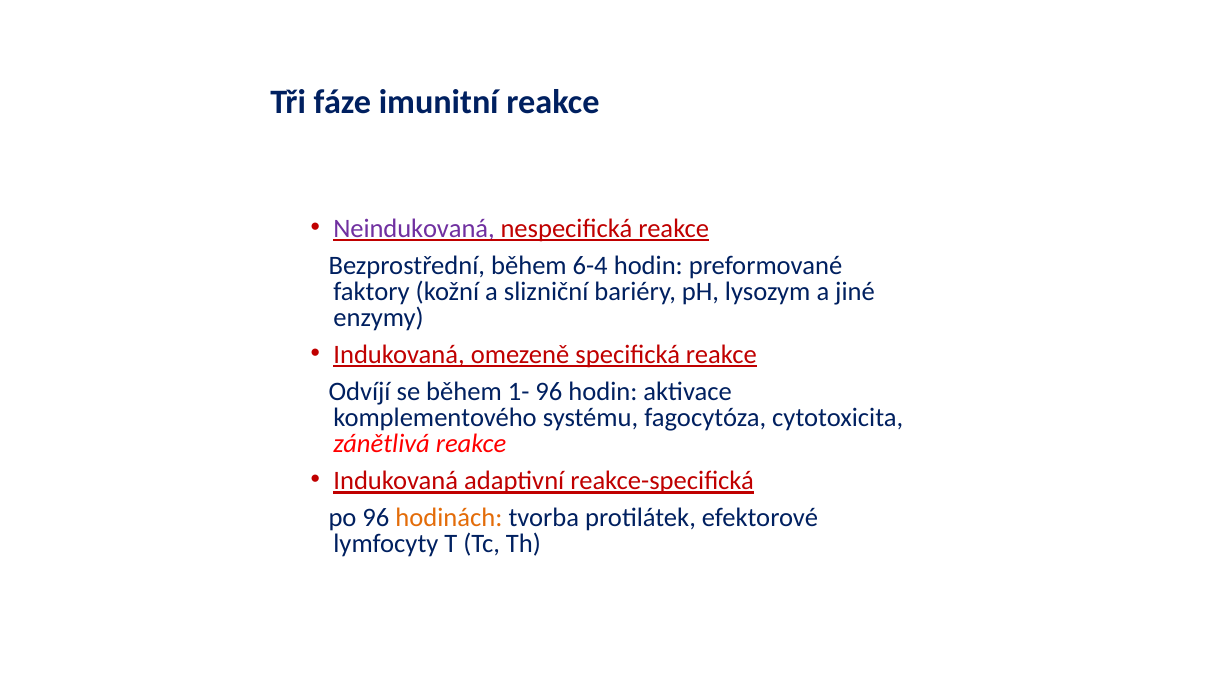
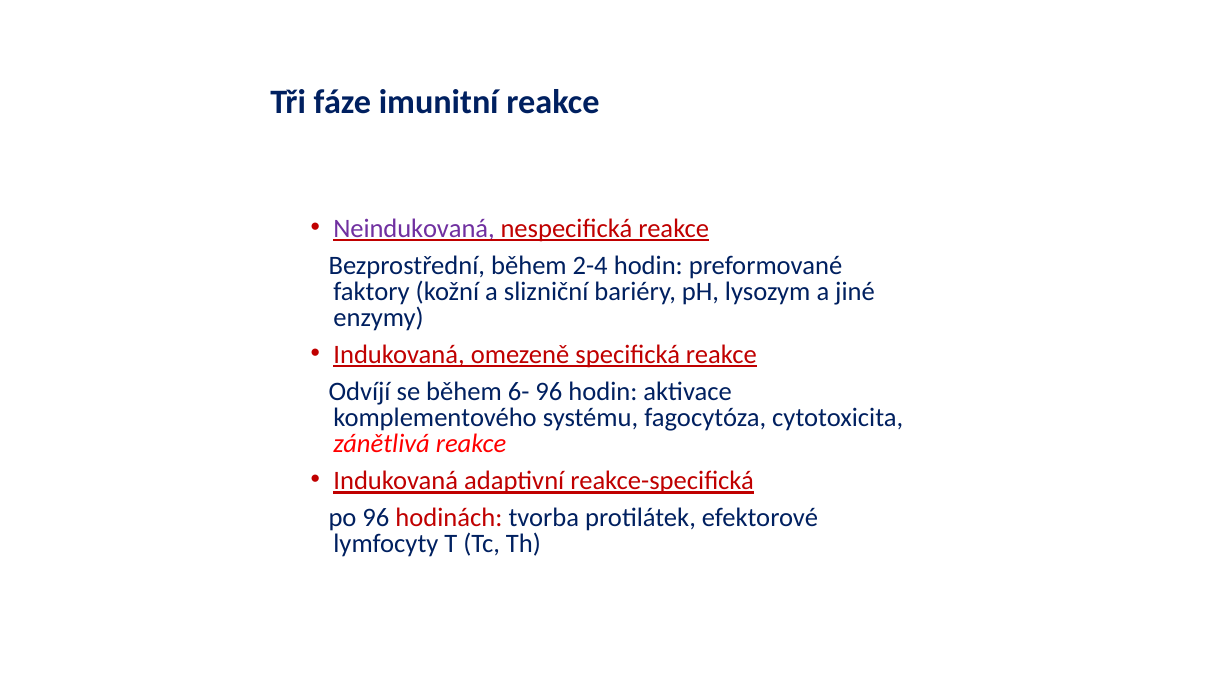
6-4: 6-4 -> 2-4 (590, 266)
1-: 1- -> 6- (519, 392)
hodinách colour: orange -> red (449, 518)
